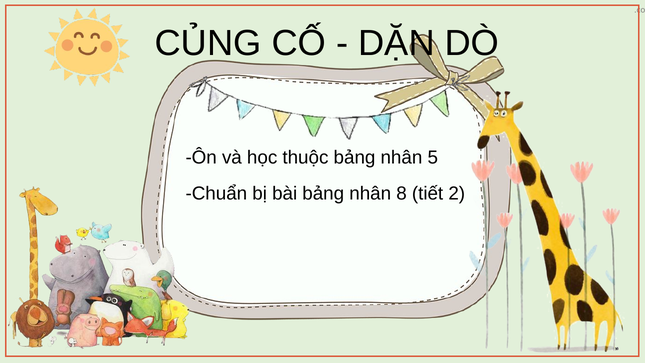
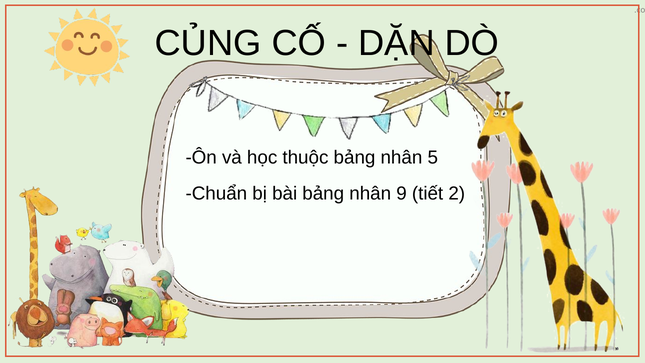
8: 8 -> 9 (402, 194)
